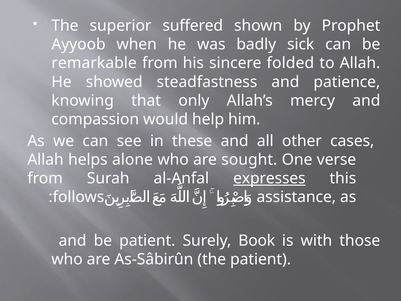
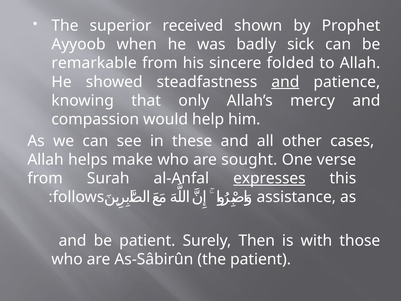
suffered: suffered -> received (193, 26)
and underline: none -> present (285, 82)
alone: alone -> make (132, 160)
Book: Book -> Then (257, 241)
